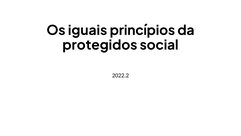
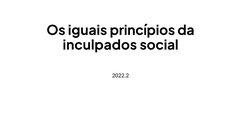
protegidos: protegidos -> inculpados (100, 45)
